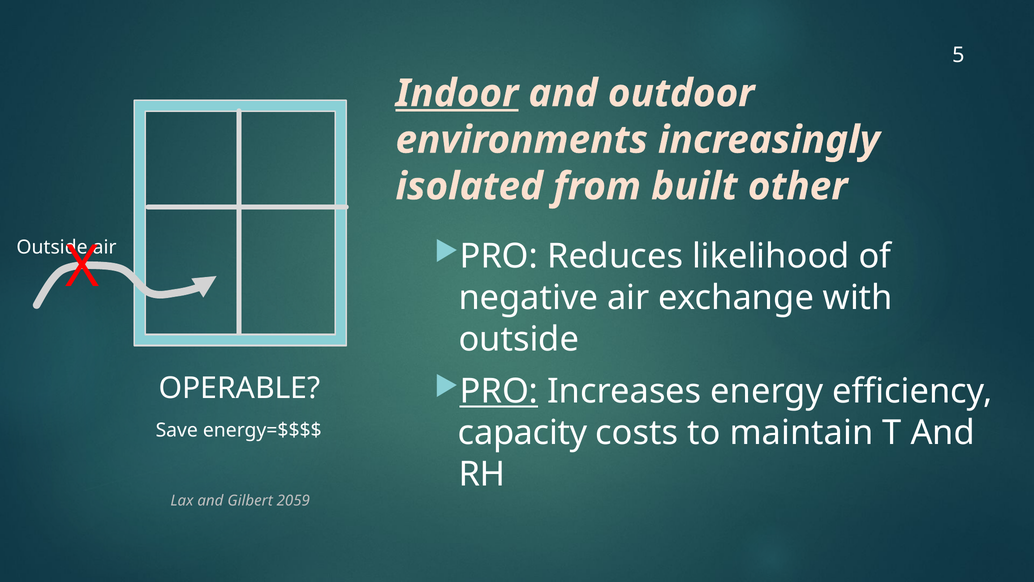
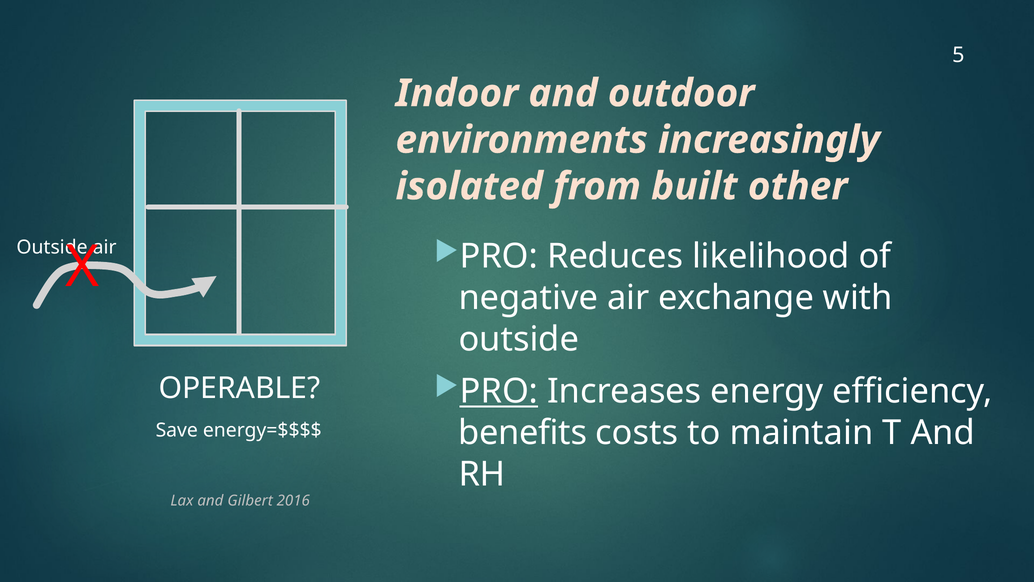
Indoor underline: present -> none (457, 93)
capacity: capacity -> benefits (523, 433)
2059: 2059 -> 2016 (293, 500)
